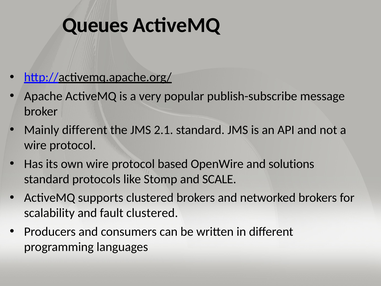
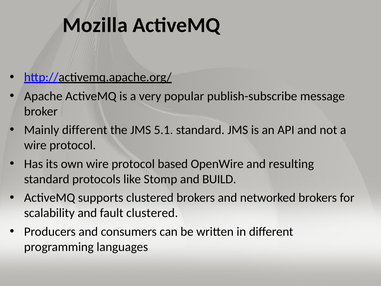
Queues: Queues -> Mozilla (95, 25)
2.1: 2.1 -> 5.1 (164, 130)
solutions: solutions -> resulting (291, 164)
SCALE: SCALE -> BUILD (219, 179)
